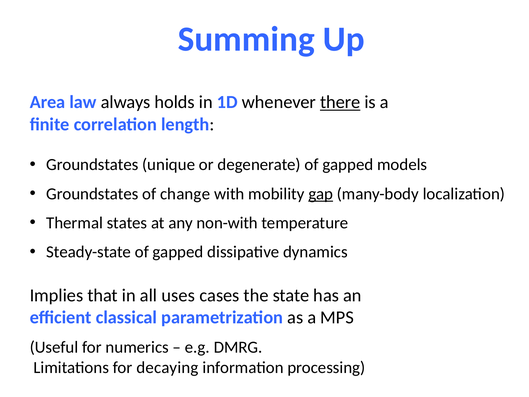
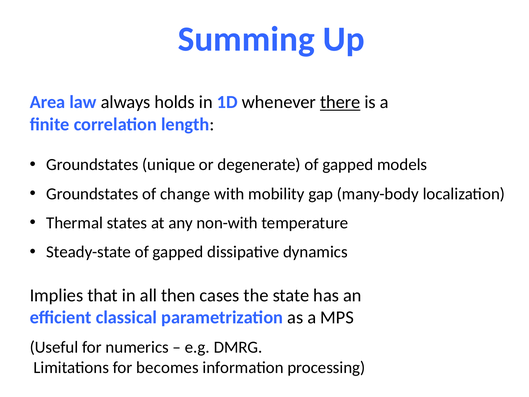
gap underline: present -> none (321, 194)
uses: uses -> then (178, 295)
decaying: decaying -> becomes (168, 367)
